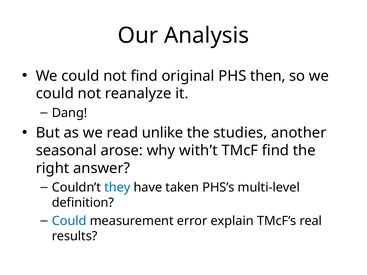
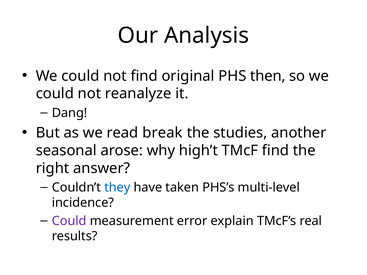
unlike: unlike -> break (162, 133)
with’t: with’t -> high’t (198, 151)
definition: definition -> incidence (83, 203)
Could colour: blue -> purple (69, 221)
